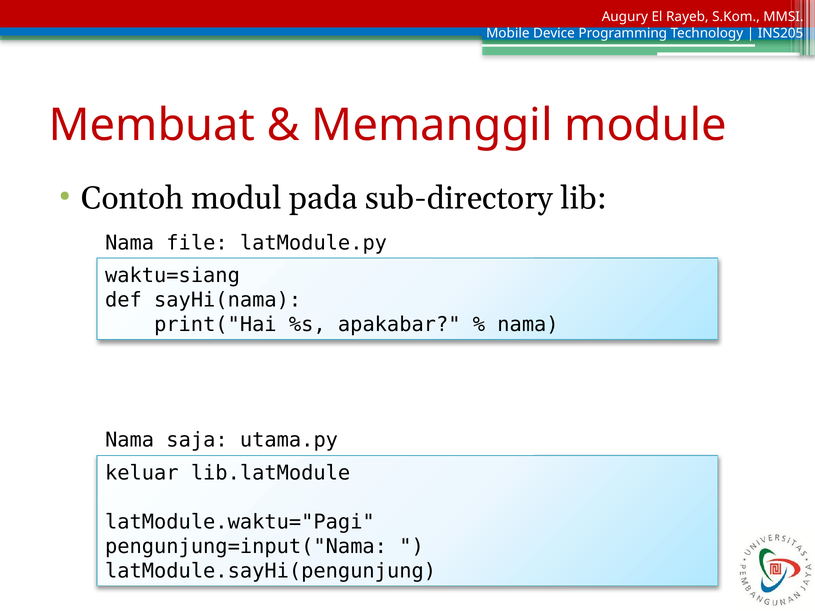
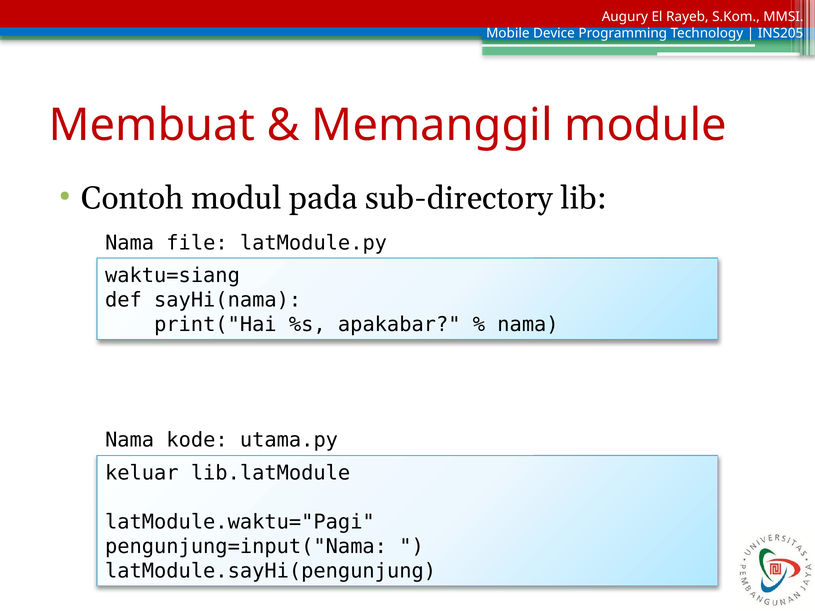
saja: saja -> kode (197, 440)
